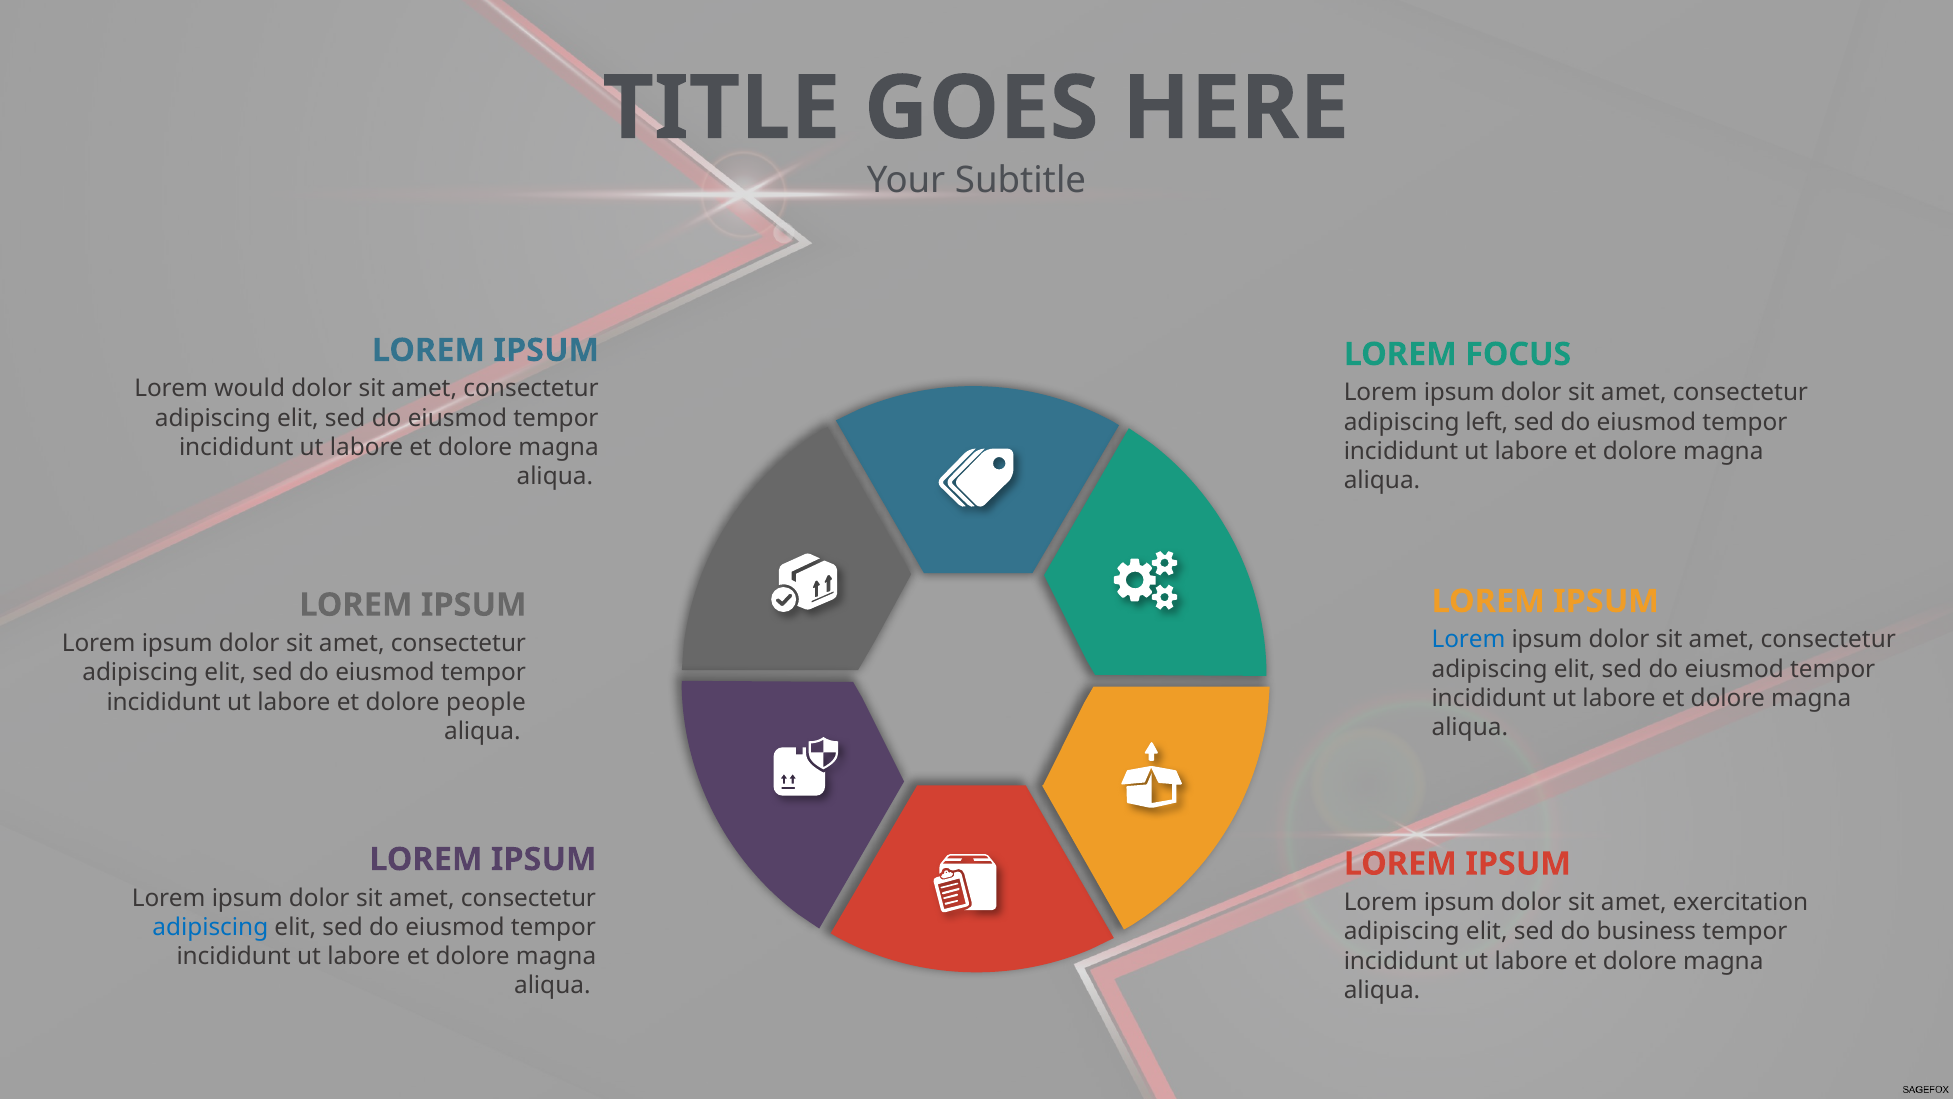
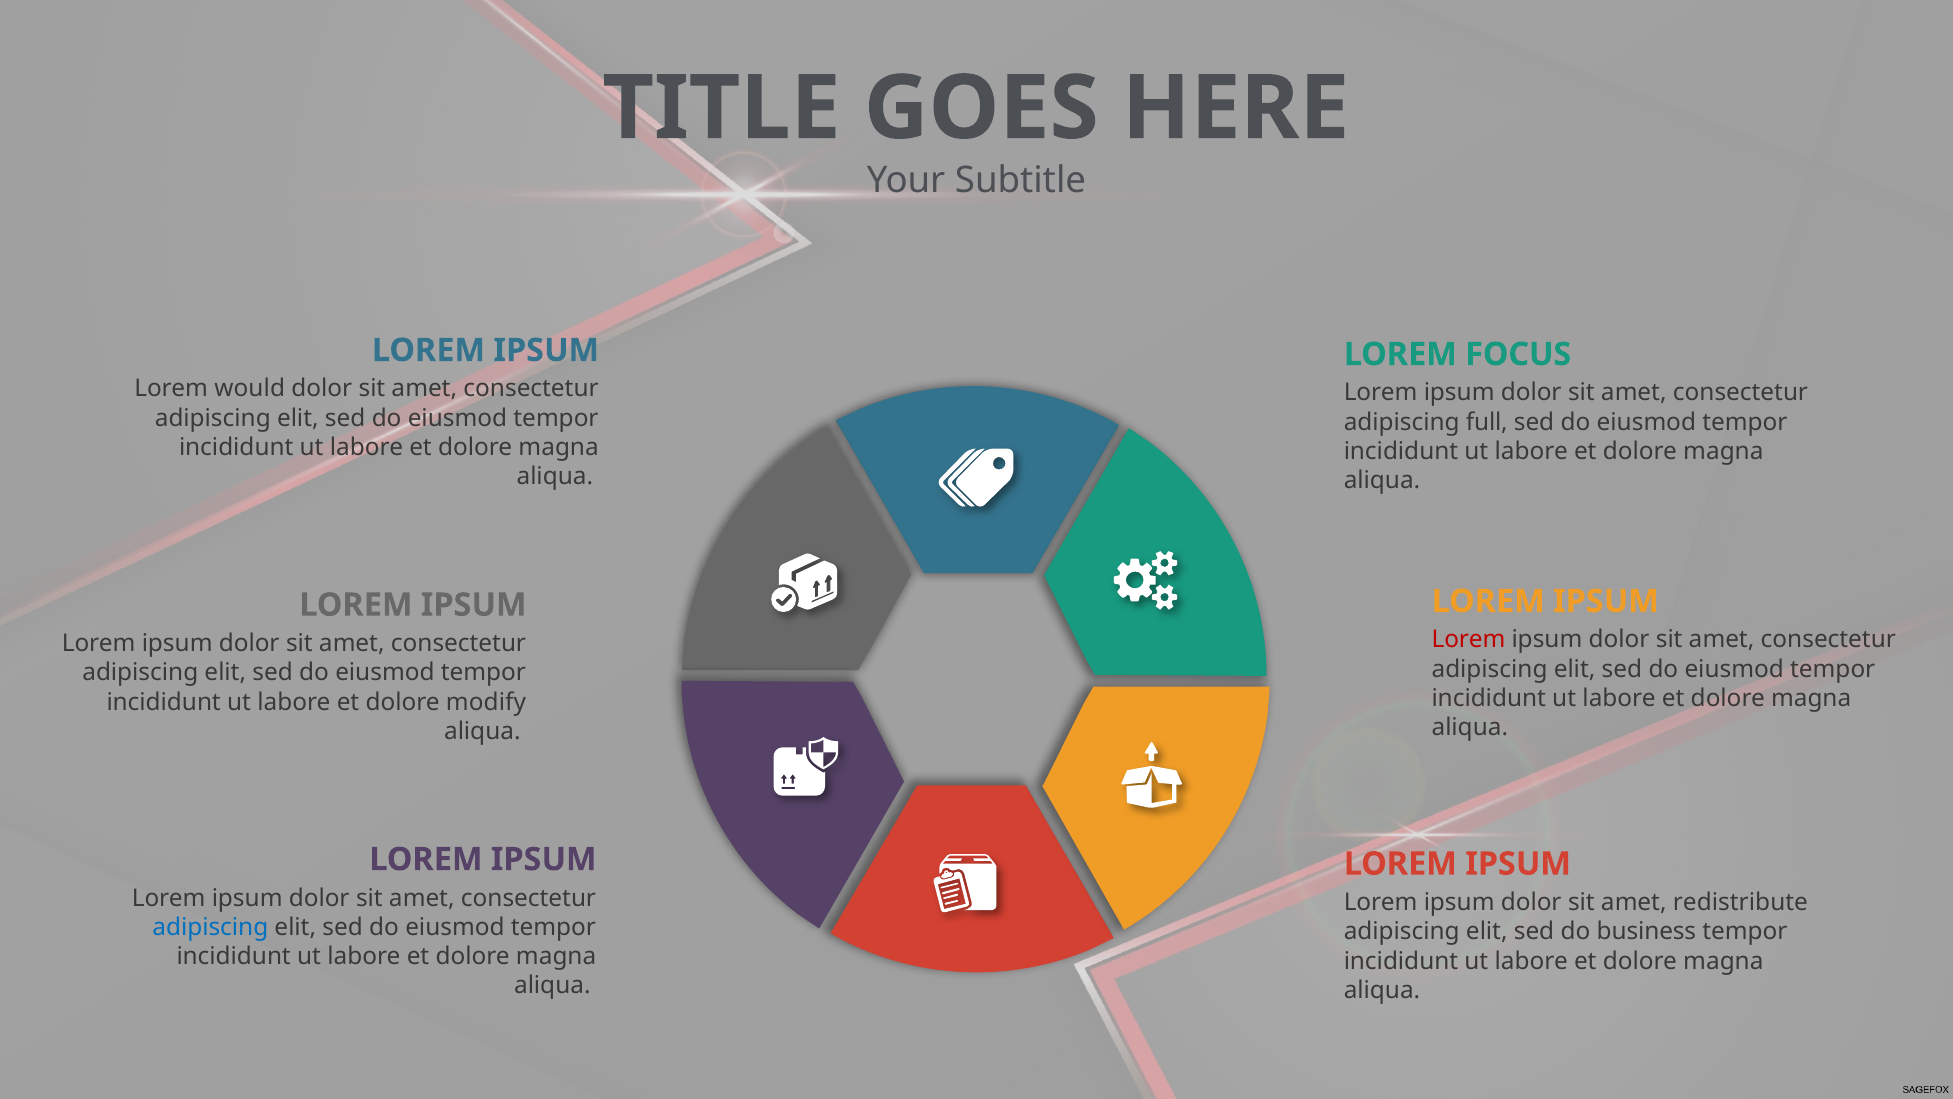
left: left -> full (1487, 422)
Lorem colour: blue -> red (1468, 640)
people: people -> modify (486, 702)
exercitation: exercitation -> redistribute (1740, 902)
